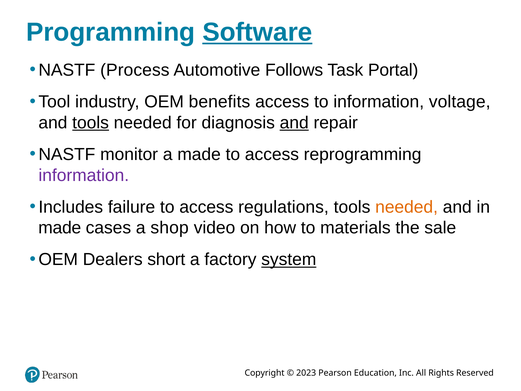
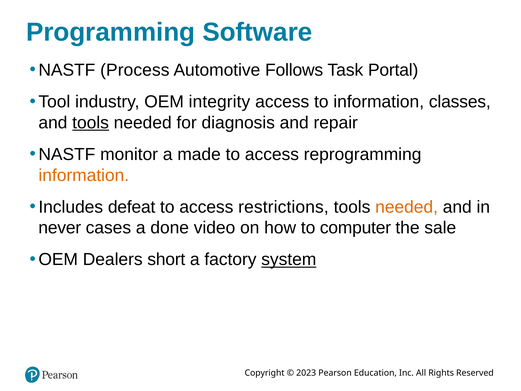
Software underline: present -> none (257, 32)
benefits: benefits -> integrity (219, 102)
voltage: voltage -> classes (460, 102)
and underline: present -> none (294, 123)
information colour: purple -> orange (84, 175)
failure: failure -> defeat (132, 207)
regulations: regulations -> restrictions (283, 207)
made: made -> never (60, 228)
shop: shop -> done (170, 228)
materials: materials -> computer (355, 228)
